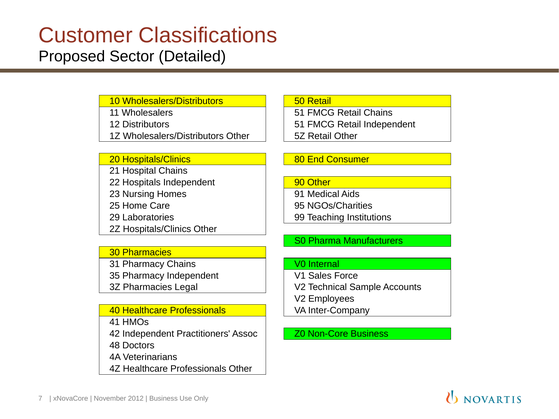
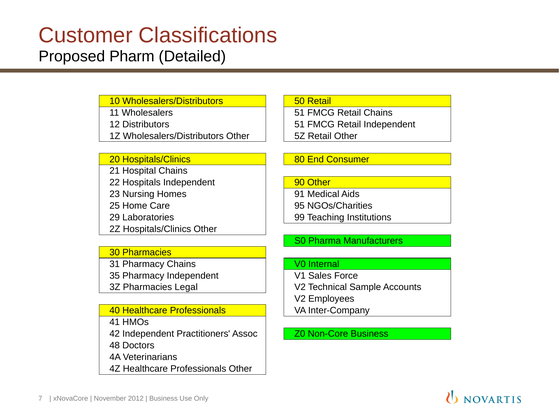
Sector: Sector -> Pharm (132, 57)
